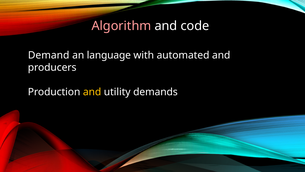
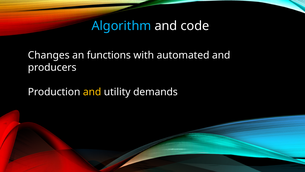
Algorithm colour: pink -> light blue (121, 26)
Demand: Demand -> Changes (49, 55)
language: language -> functions (109, 55)
